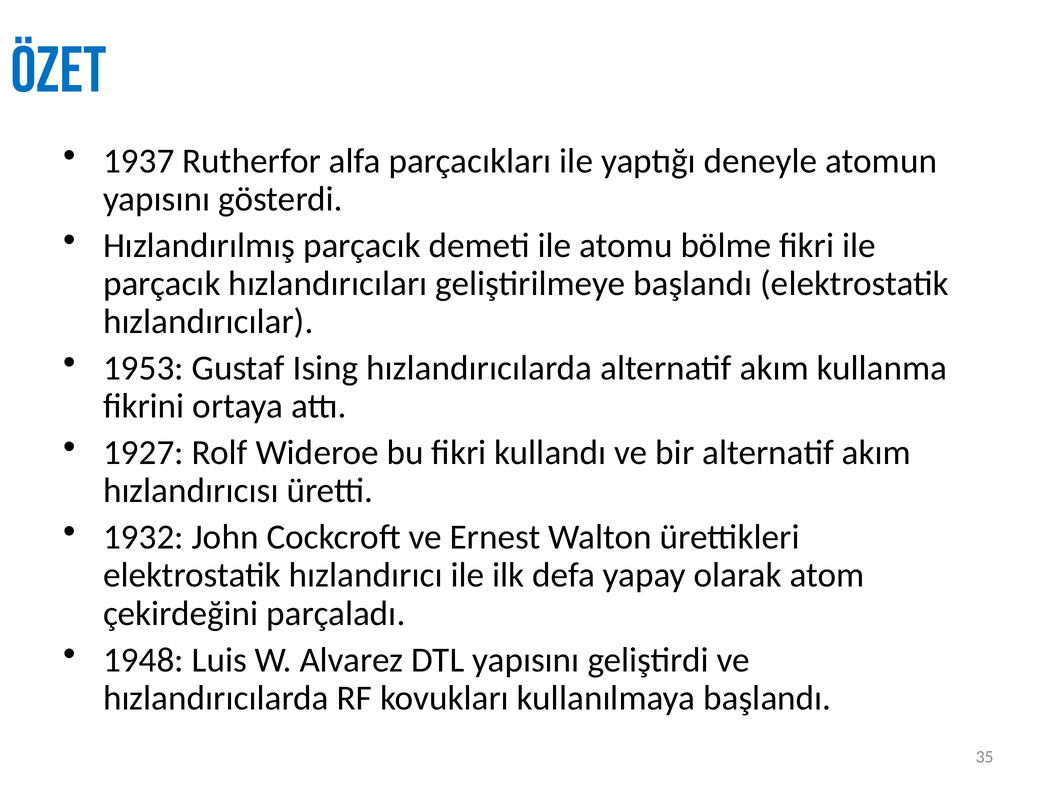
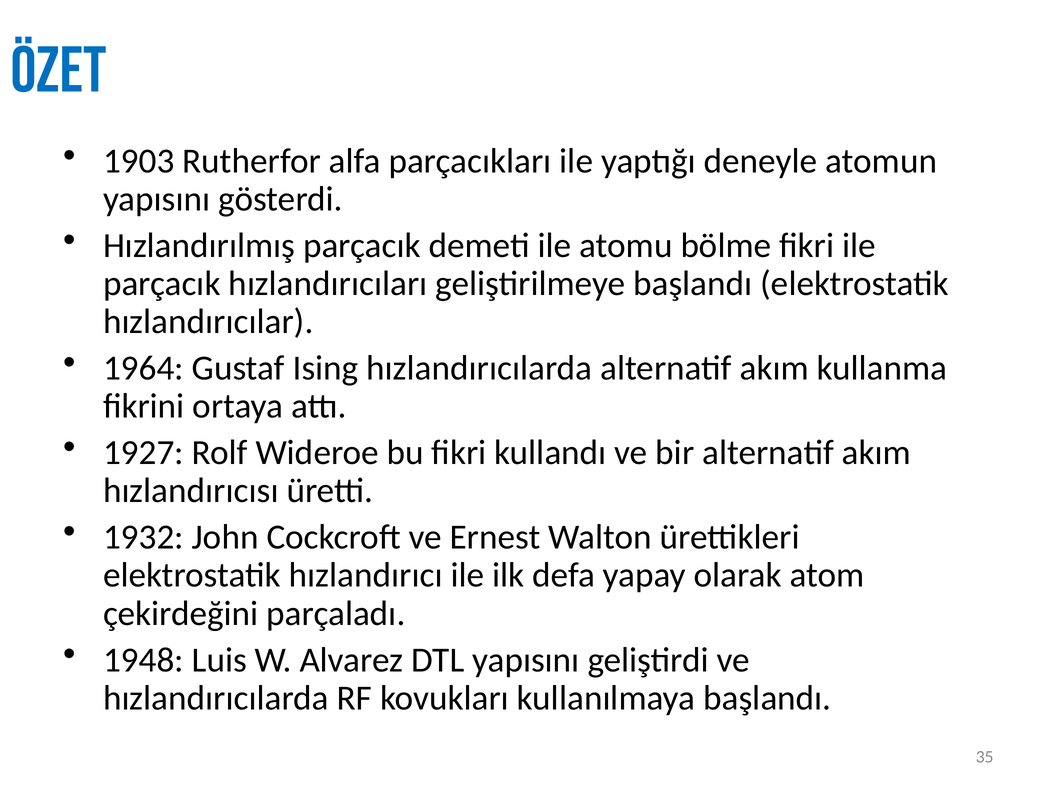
1937: 1937 -> 1903 (139, 161)
1953: 1953 -> 1964 (143, 368)
